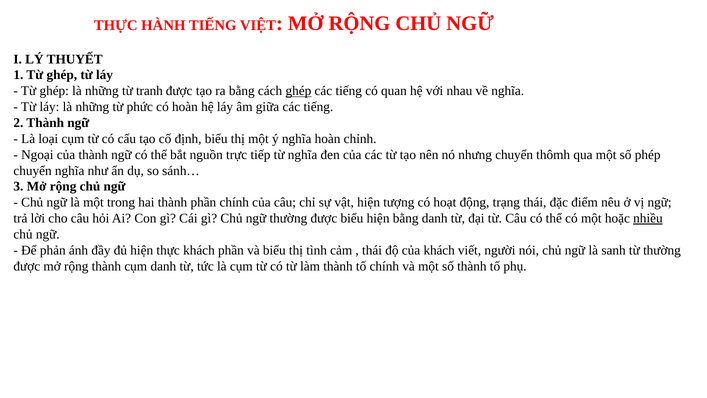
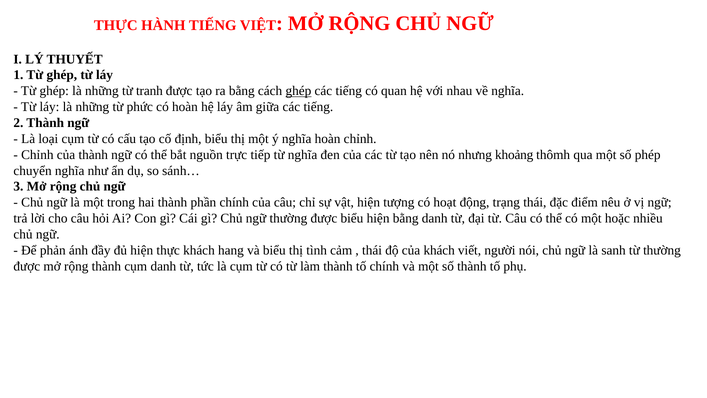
Ngoại: Ngoại -> Chỉnh (37, 155)
nhưng chuyển: chuyển -> khoảng (514, 155)
nhiều underline: present -> none (648, 218)
khách phần: phần -> hang (231, 250)
